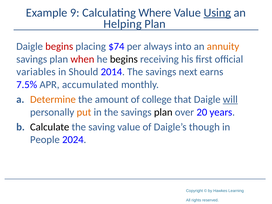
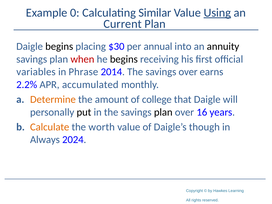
9: 9 -> 0 (75, 13)
Where: Where -> Similar (155, 13)
Helping: Helping -> Current (123, 24)
begins colour: red -> black (59, 47)
$74: $74 -> $30 (116, 47)
always: always -> annual (158, 47)
annuity colour: orange -> black (223, 47)
Should: Should -> Phrase (83, 72)
savings next: next -> over (188, 72)
7.5%: 7.5% -> 2.2% (27, 85)
will underline: present -> none (230, 99)
put colour: orange -> black (84, 112)
20: 20 -> 16 (202, 112)
Calculate colour: black -> orange (50, 127)
saving: saving -> worth (102, 127)
People: People -> Always (45, 140)
